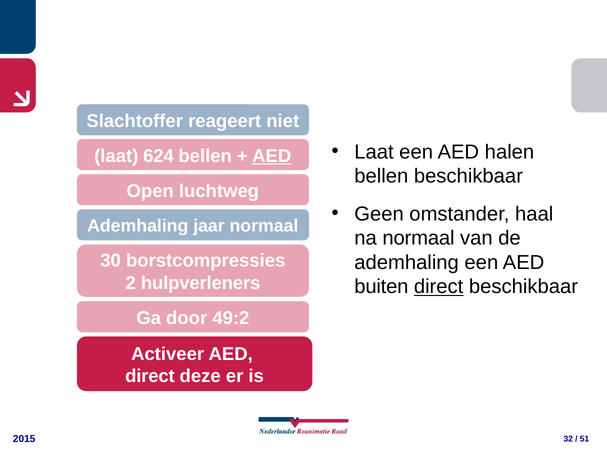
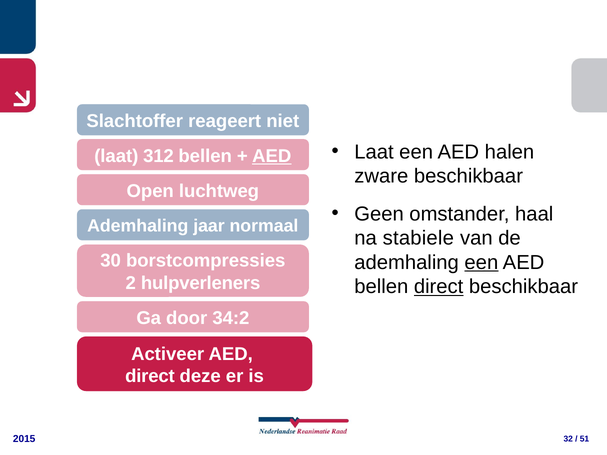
624: 624 -> 312 (159, 156)
bellen: bellen -> zware (381, 176)
na normaal: normaal -> stabiele (418, 238)
een underline: none -> present (481, 263)
buiten: buiten -> bellen (381, 287)
49:2: 49:2 -> 34:2 (231, 318)
